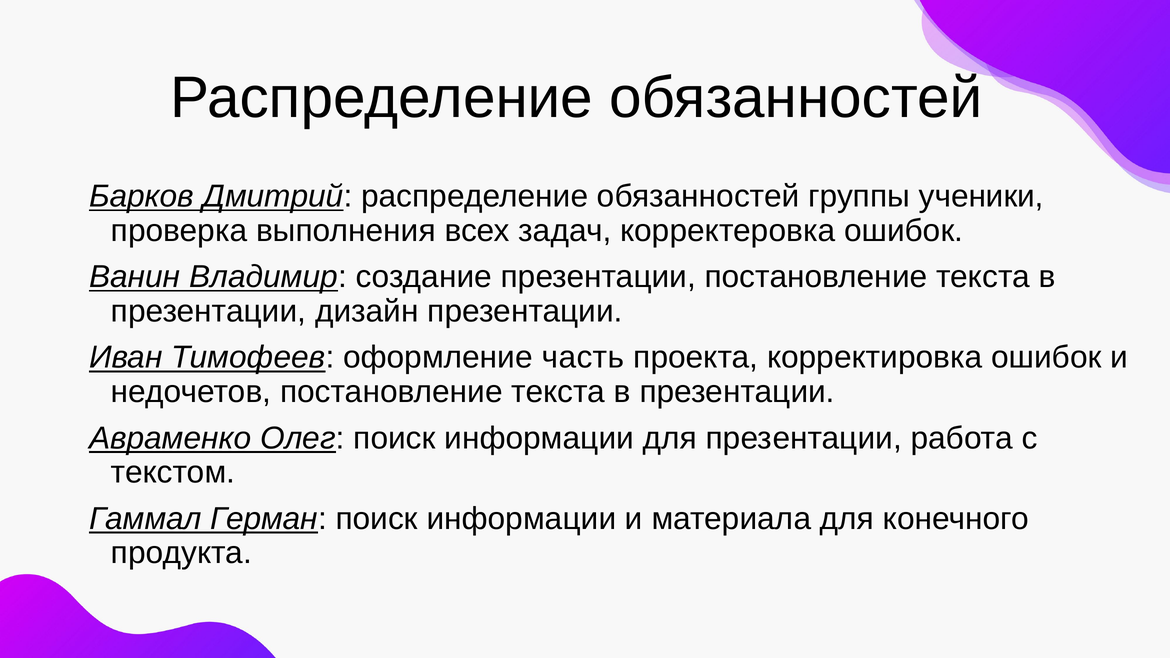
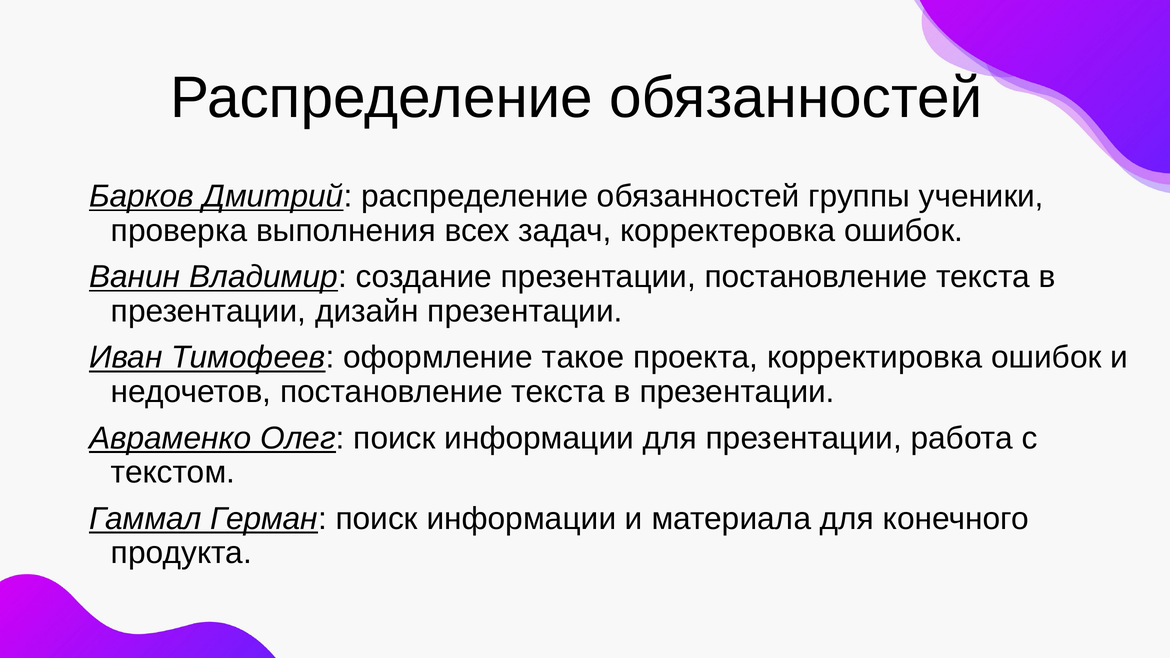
часть: часть -> такое (583, 358)
